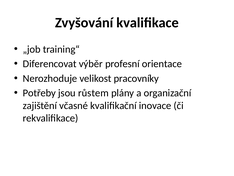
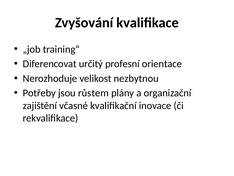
výběr: výběr -> určitý (91, 64)
pracovníky: pracovníky -> nezbytnou (136, 78)
